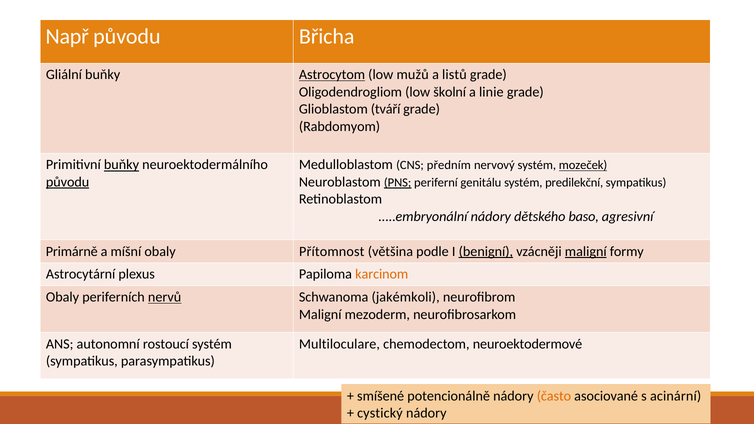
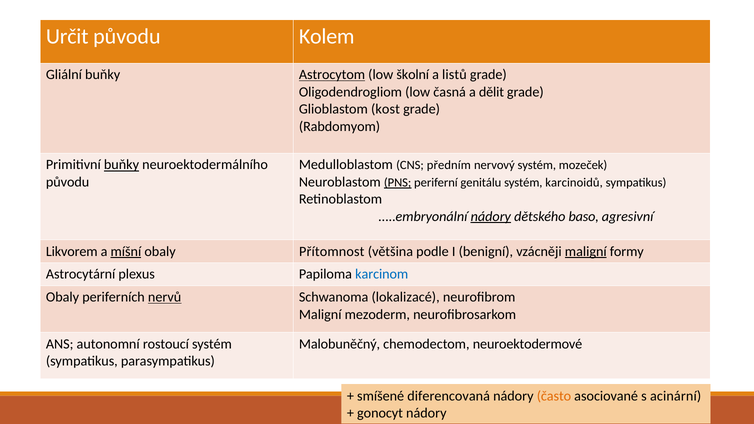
Např: Např -> Určit (67, 36)
Břicha: Břicha -> Kolem (327, 36)
mužů: mužů -> školní (413, 75)
školní: školní -> časná (450, 92)
linie: linie -> dělit (491, 92)
tváří: tváří -> kost (385, 109)
mozeček underline: present -> none (583, 165)
původu underline: present -> none (68, 182)
predilekční: predilekční -> karcinoidů (574, 183)
nádory underline: none -> present (491, 217)
Primárně: Primárně -> Likvorem (72, 252)
míšní underline: none -> present (126, 252)
benigní underline: present -> none (486, 252)
karcinom colour: orange -> blue (382, 274)
jakémkoli: jakémkoli -> lokalizacé (406, 297)
Multiloculare: Multiloculare -> Malobuněčný (340, 344)
potencionálně: potencionálně -> diferencovaná (449, 396)
cystický: cystický -> gonocyt (380, 413)
